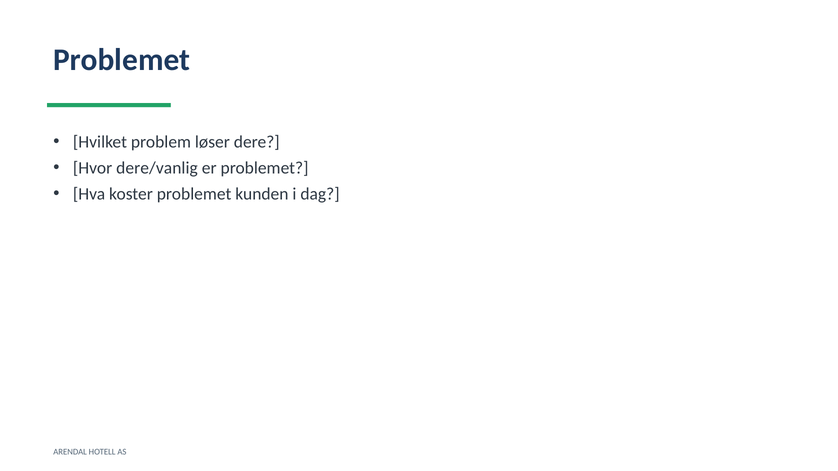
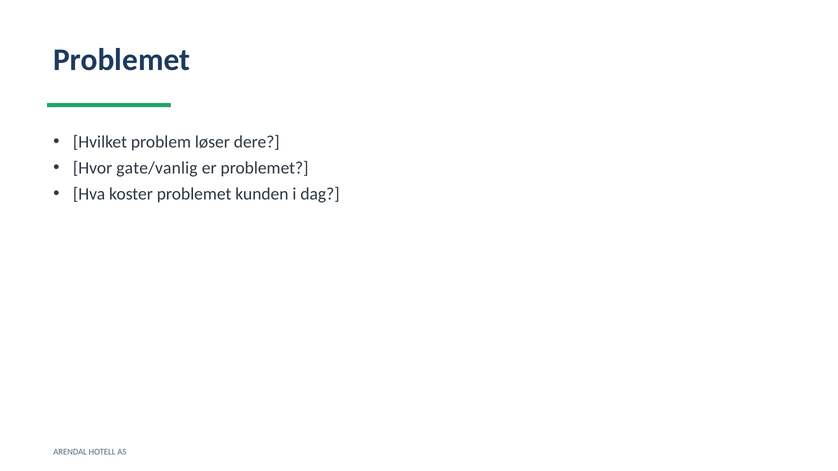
dere/vanlig: dere/vanlig -> gate/vanlig (157, 168)
